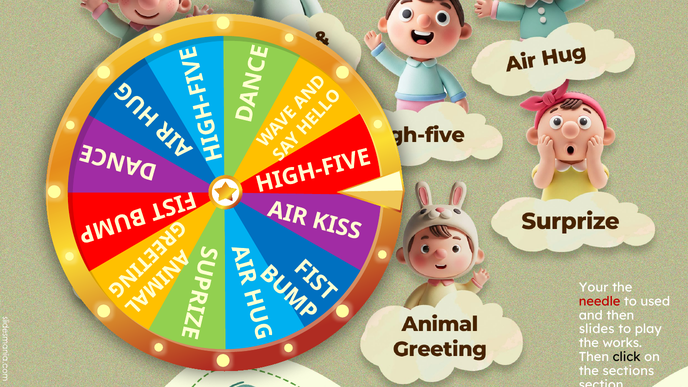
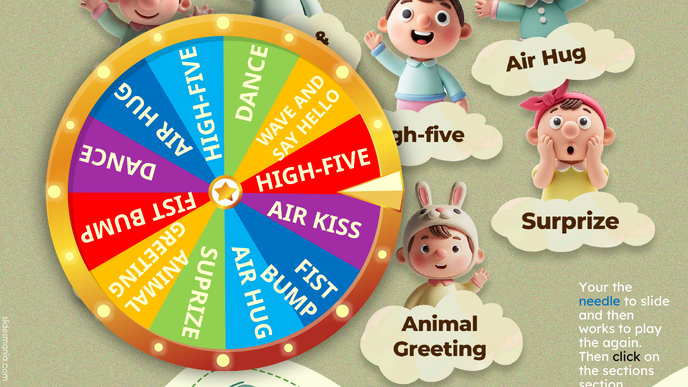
needle colour: red -> blue (600, 301)
used: used -> slide (655, 301)
slides: slides -> works (597, 329)
works: works -> again (622, 343)
